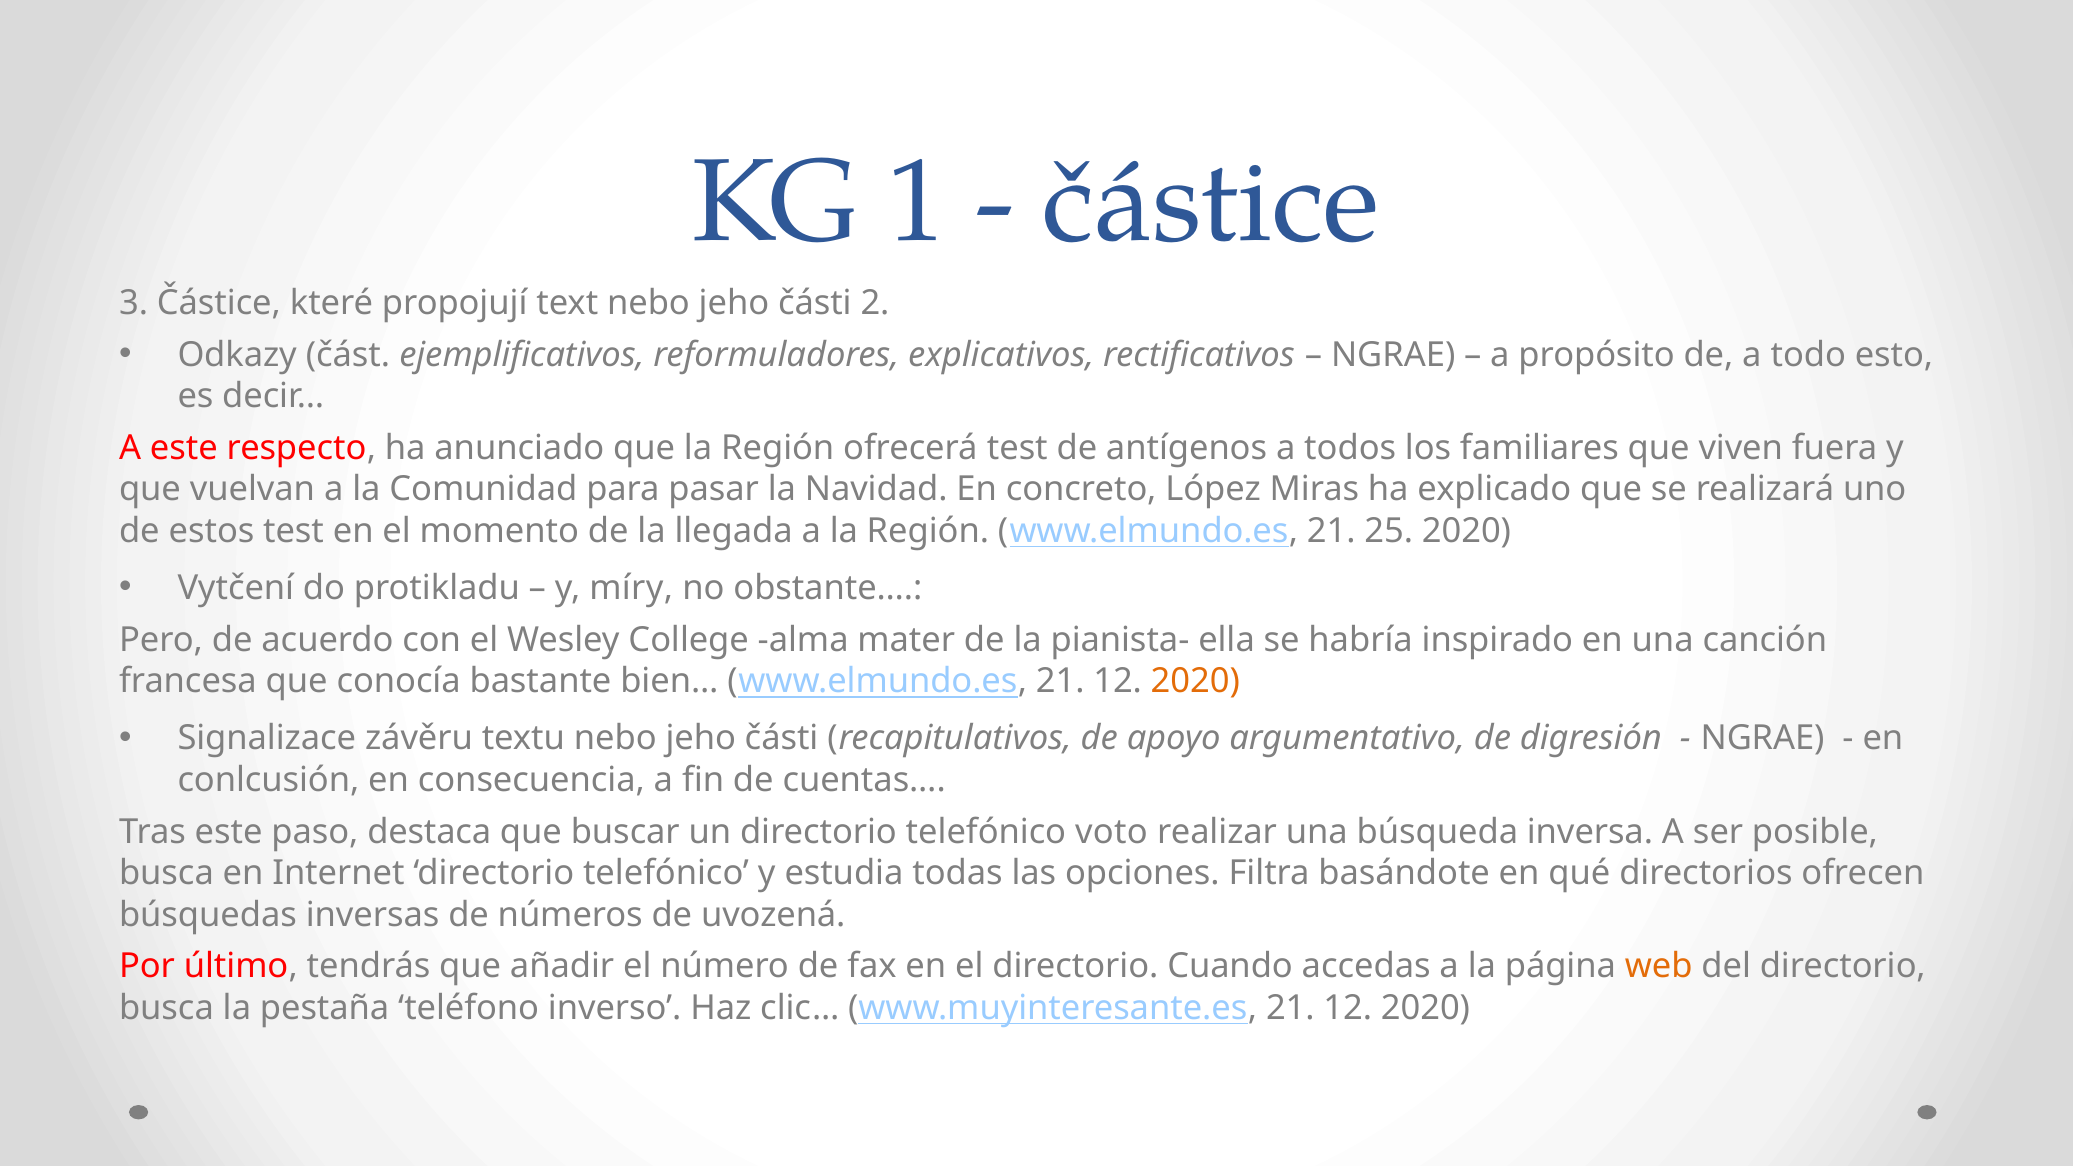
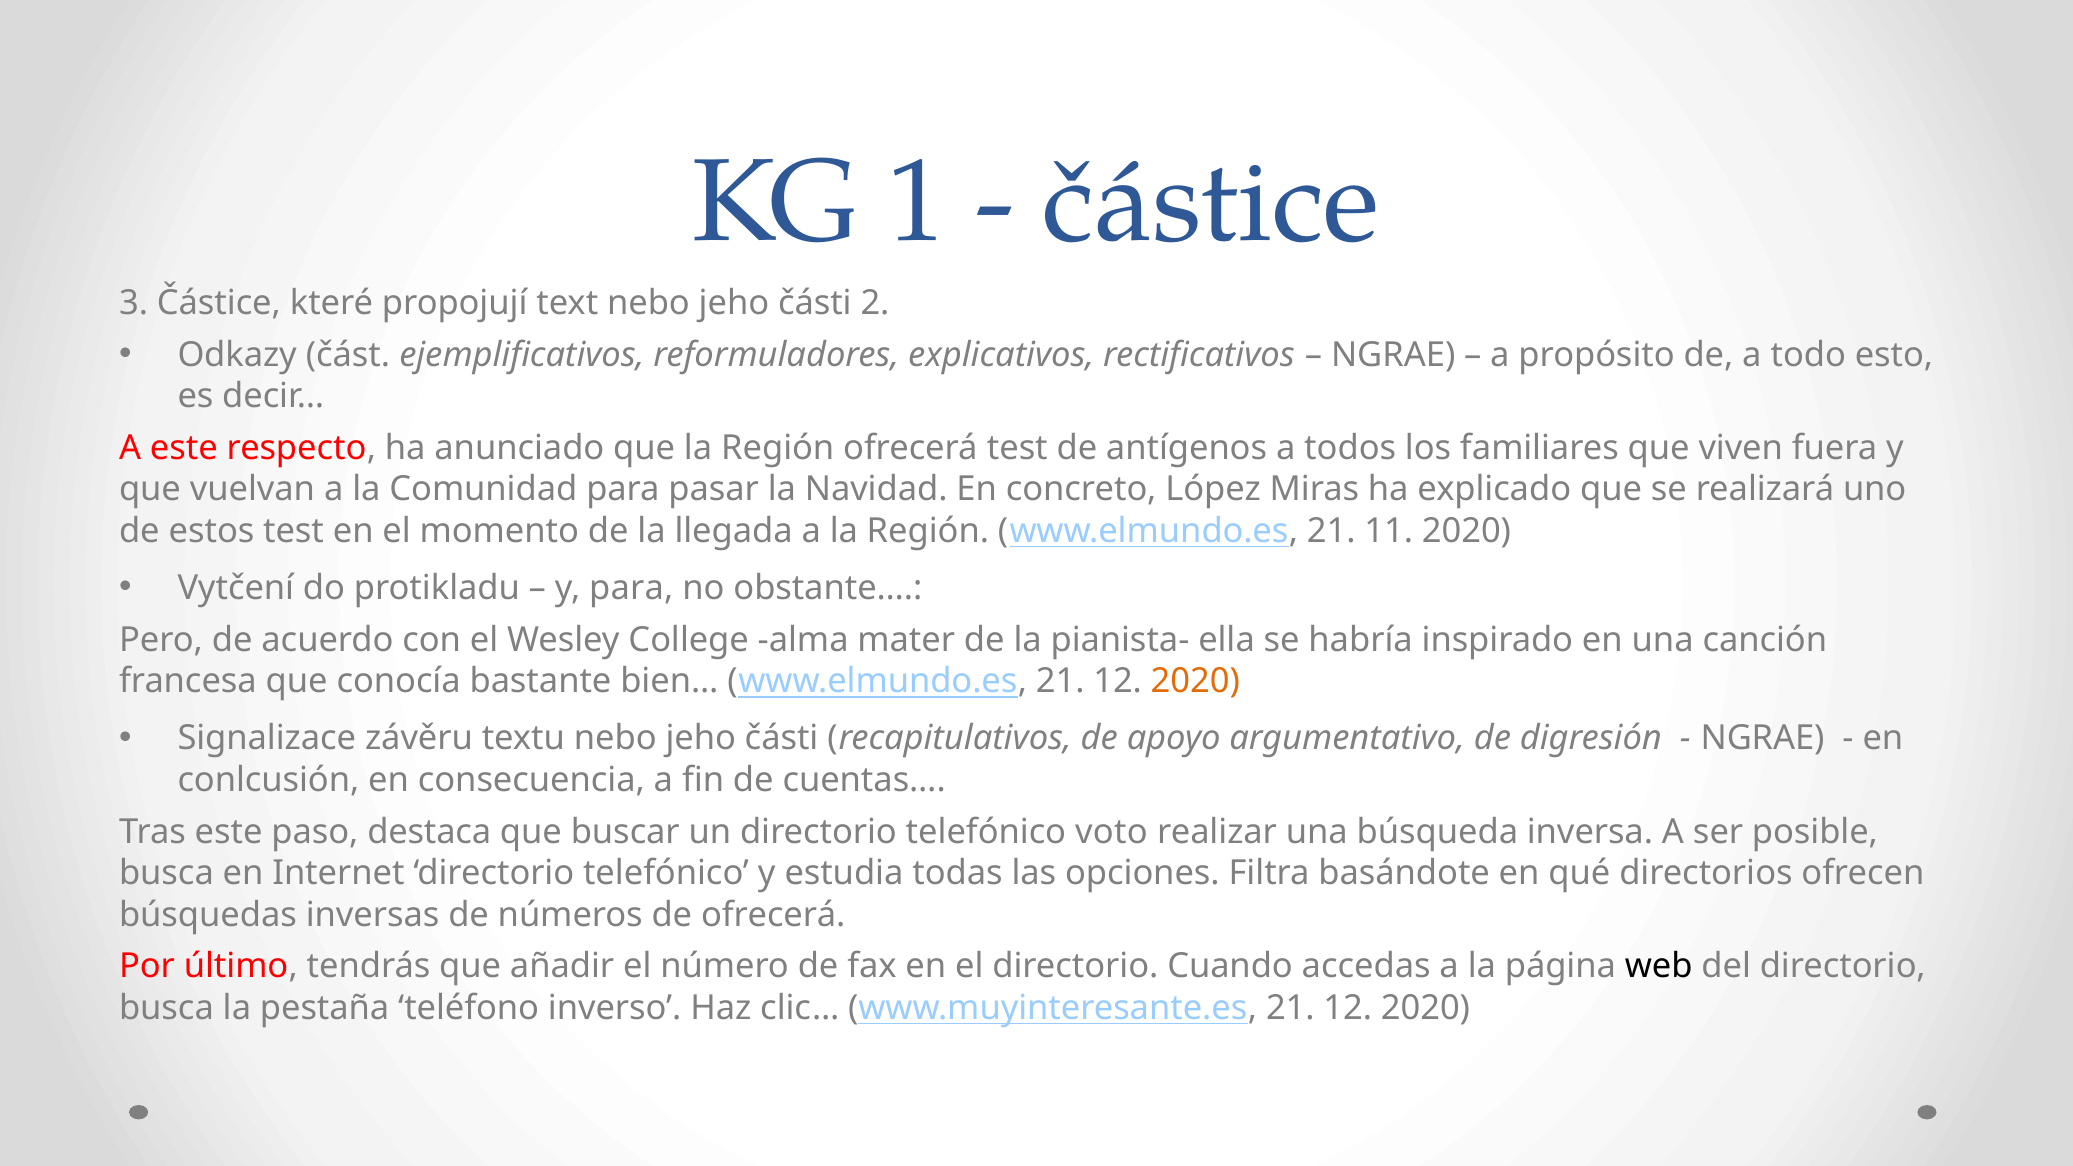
25: 25 -> 11 (1389, 531)
y míry: míry -> para (631, 588)
de uvozená: uvozená -> ofrecerá (773, 915)
web colour: orange -> black (1659, 966)
